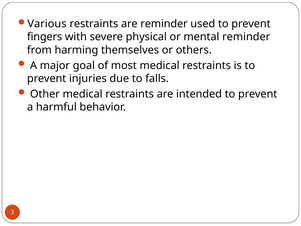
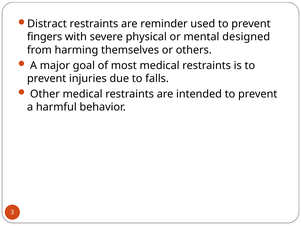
Various: Various -> Distract (47, 24)
mental reminder: reminder -> designed (246, 37)
